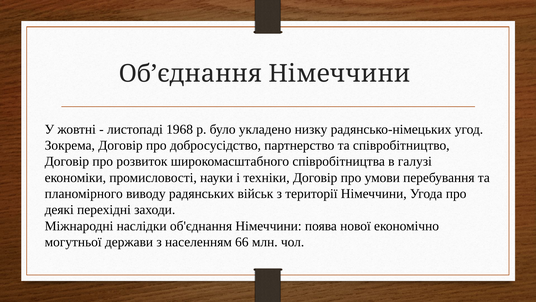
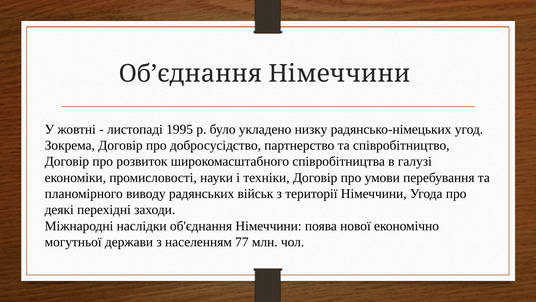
1968: 1968 -> 1995 (180, 129)
66: 66 -> 77 (242, 242)
